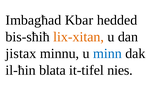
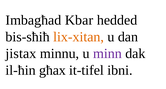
minn colour: blue -> purple (107, 54)
blata: blata -> għax (52, 70)
nies: nies -> ibni (120, 70)
